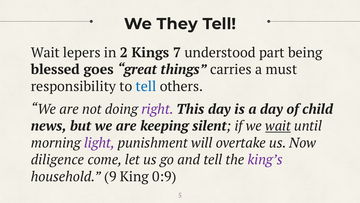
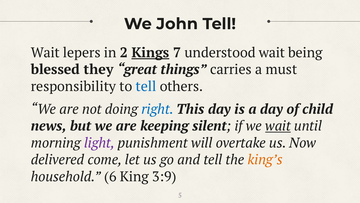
They: They -> John (177, 24)
Kings underline: none -> present (150, 53)
understood part: part -> wait (272, 53)
goes: goes -> they (99, 69)
right colour: purple -> blue (157, 109)
diligence: diligence -> delivered (58, 159)
king’s colour: purple -> orange (265, 159)
9: 9 -> 6 (110, 176)
0:9: 0:9 -> 3:9 (164, 176)
